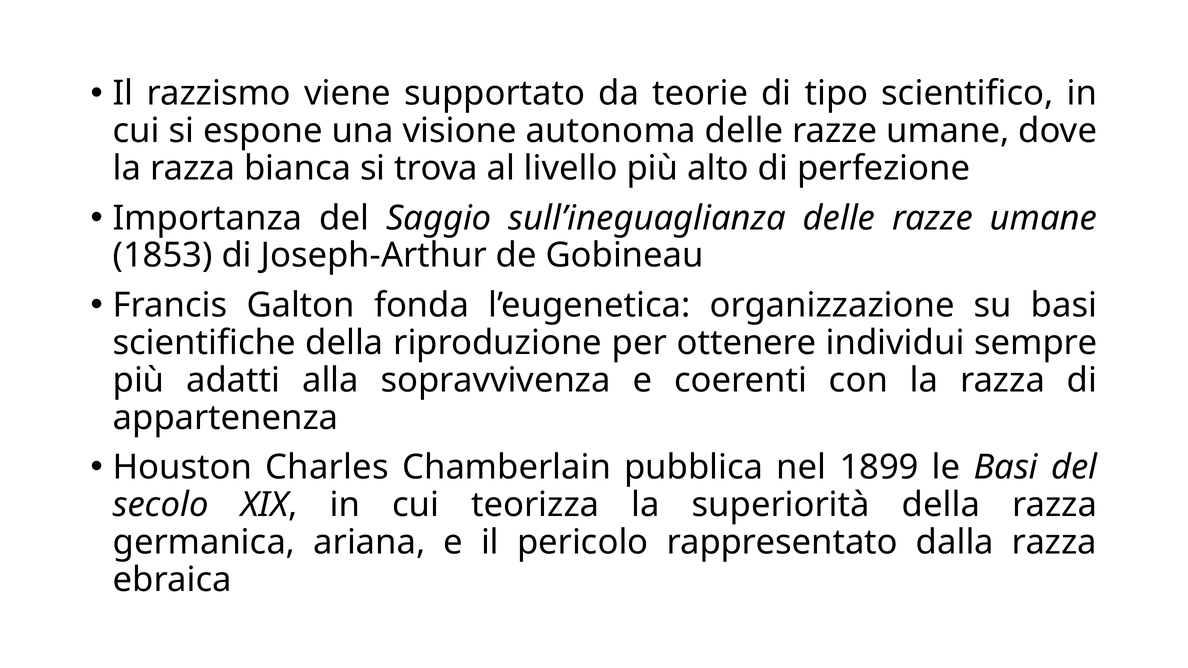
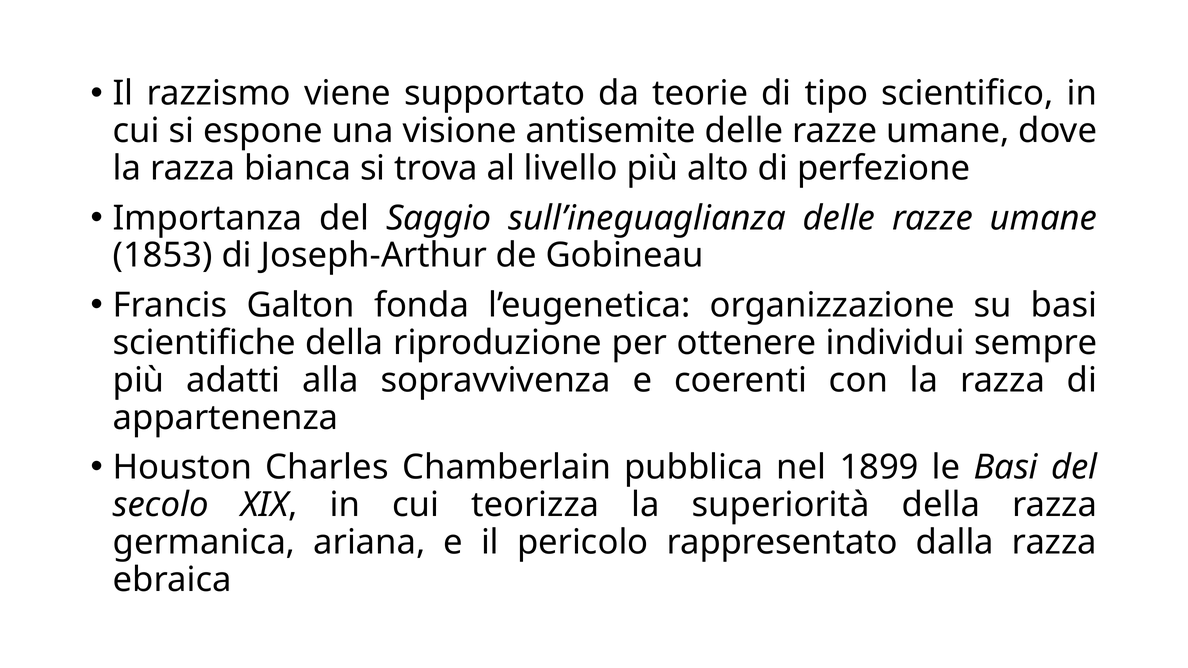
autonoma: autonoma -> antisemite (611, 131)
